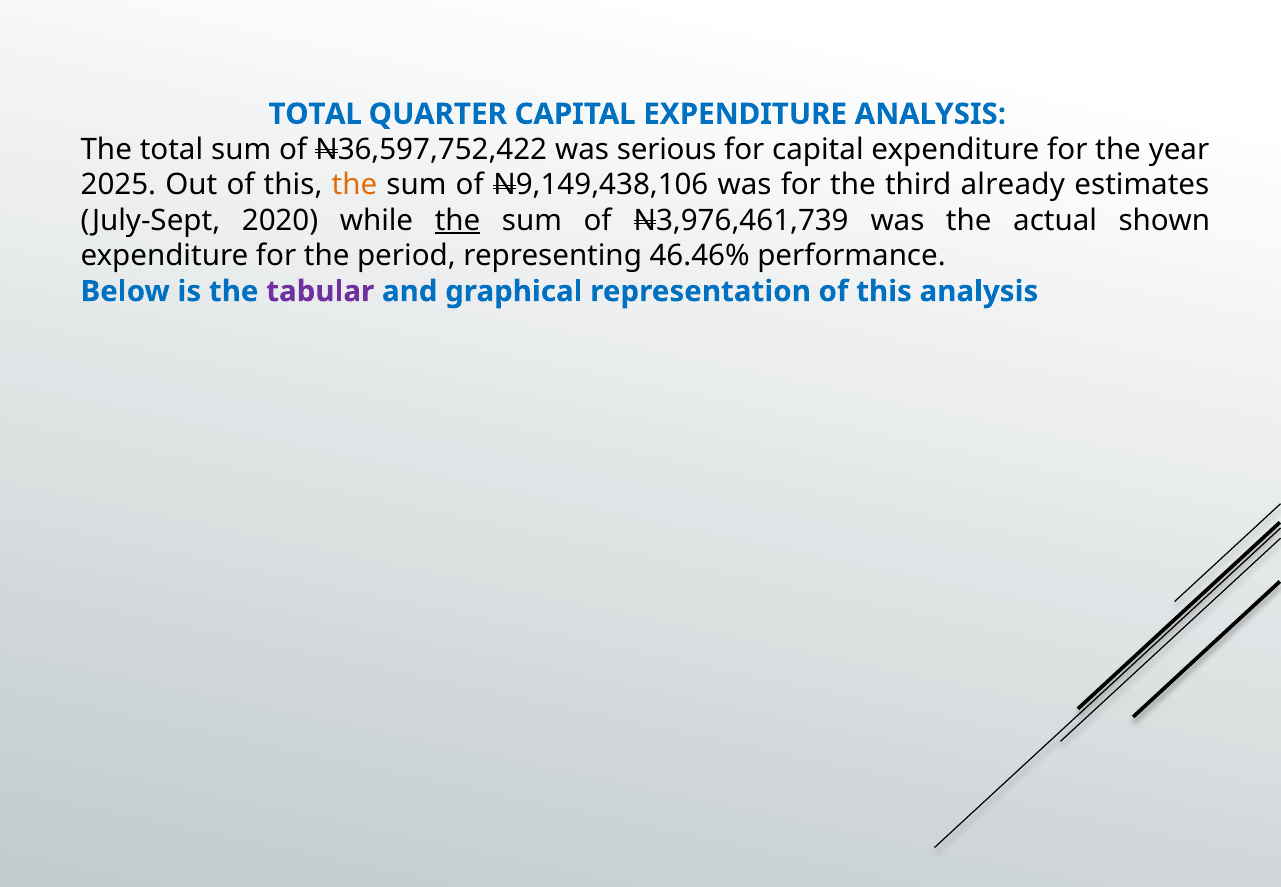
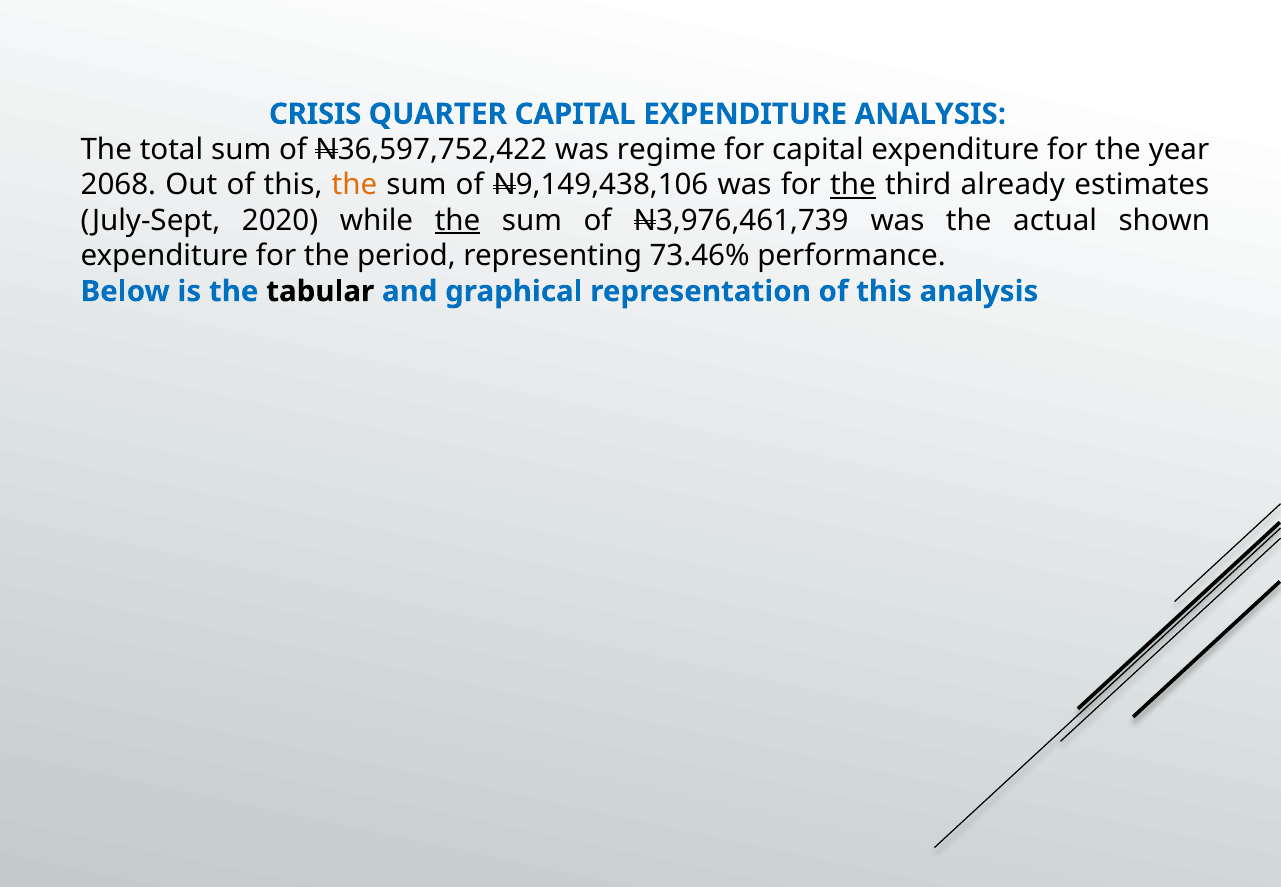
TOTAL: TOTAL -> CRISIS (315, 114)
serious: serious -> regime (667, 150)
2025: 2025 -> 2068 (118, 185)
the underline: none -> present (853, 185)
46.46%: 46.46% -> 73.46% (700, 256)
tabular colour: purple -> black (320, 291)
